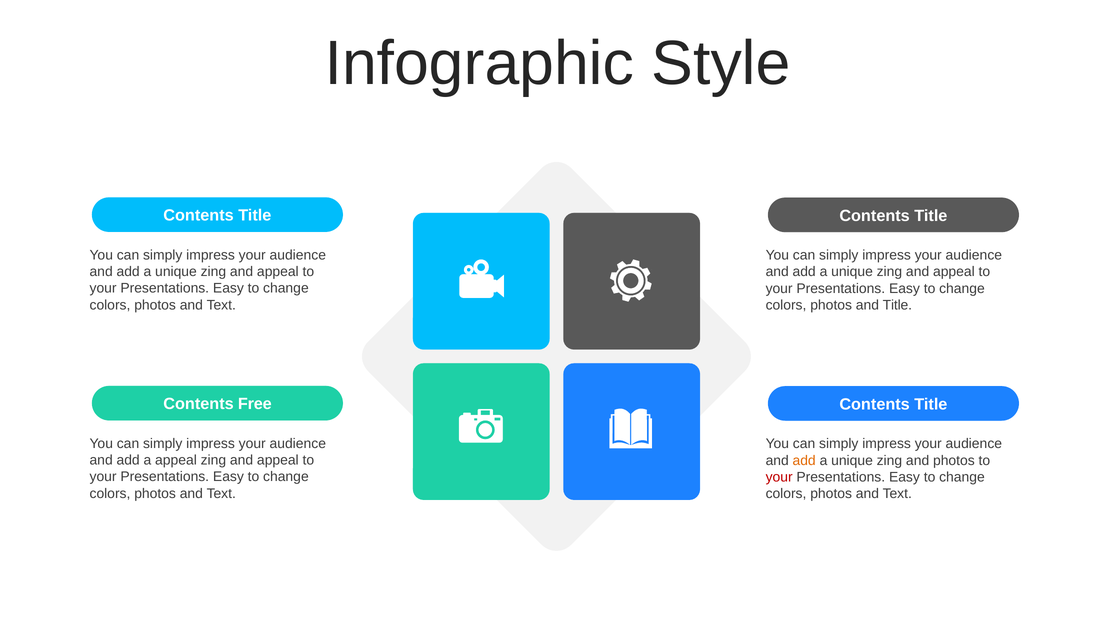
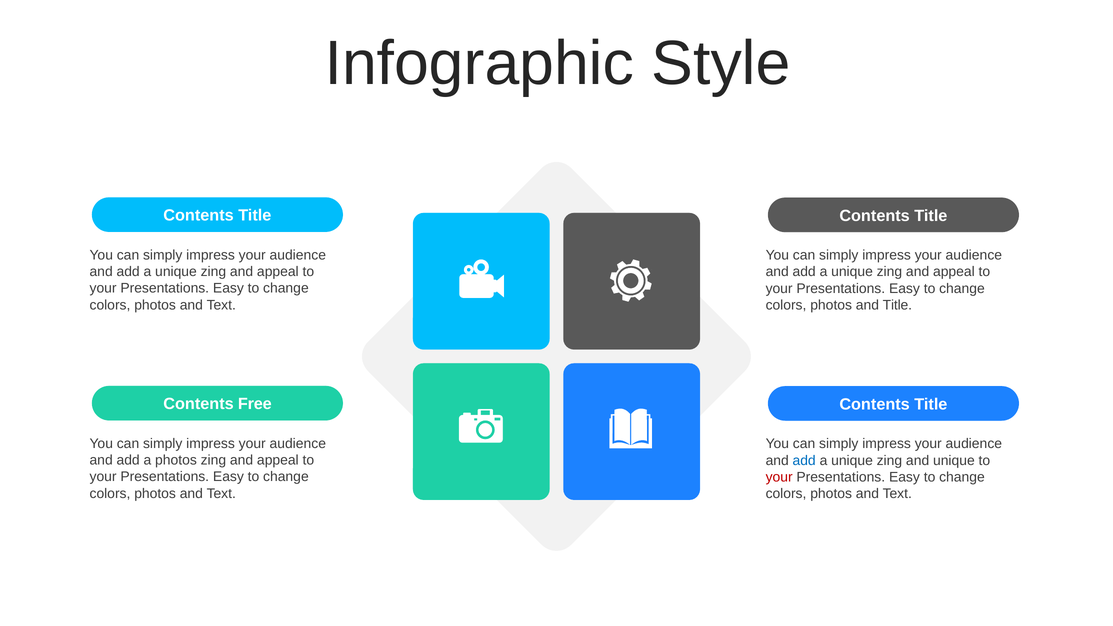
a appeal: appeal -> photos (176, 460)
add colour: orange -> blue (804, 460)
and photos: photos -> unique (954, 460)
